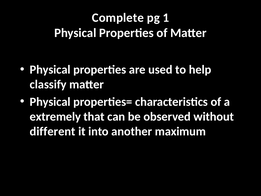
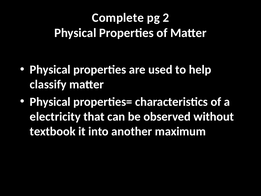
1: 1 -> 2 (166, 18)
extremely: extremely -> electricity (55, 116)
different: different -> textbook (53, 131)
